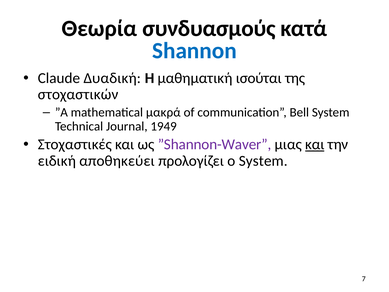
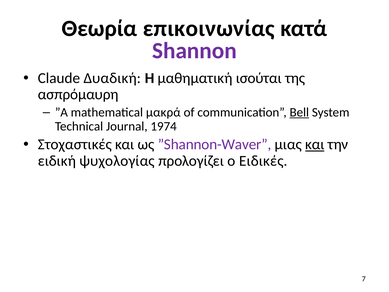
συνδυασμούς: συνδυασμούς -> επικοινωνίας (209, 28)
Shannon colour: blue -> purple (194, 51)
στοχαστικών: στοχαστικών -> ασπρόμαυρη (78, 94)
Bell underline: none -> present (299, 112)
1949: 1949 -> 1974 (164, 126)
αποθηκεύει: αποθηκεύει -> ψυχολογίας (117, 161)
ο System: System -> Ειδικές (263, 161)
